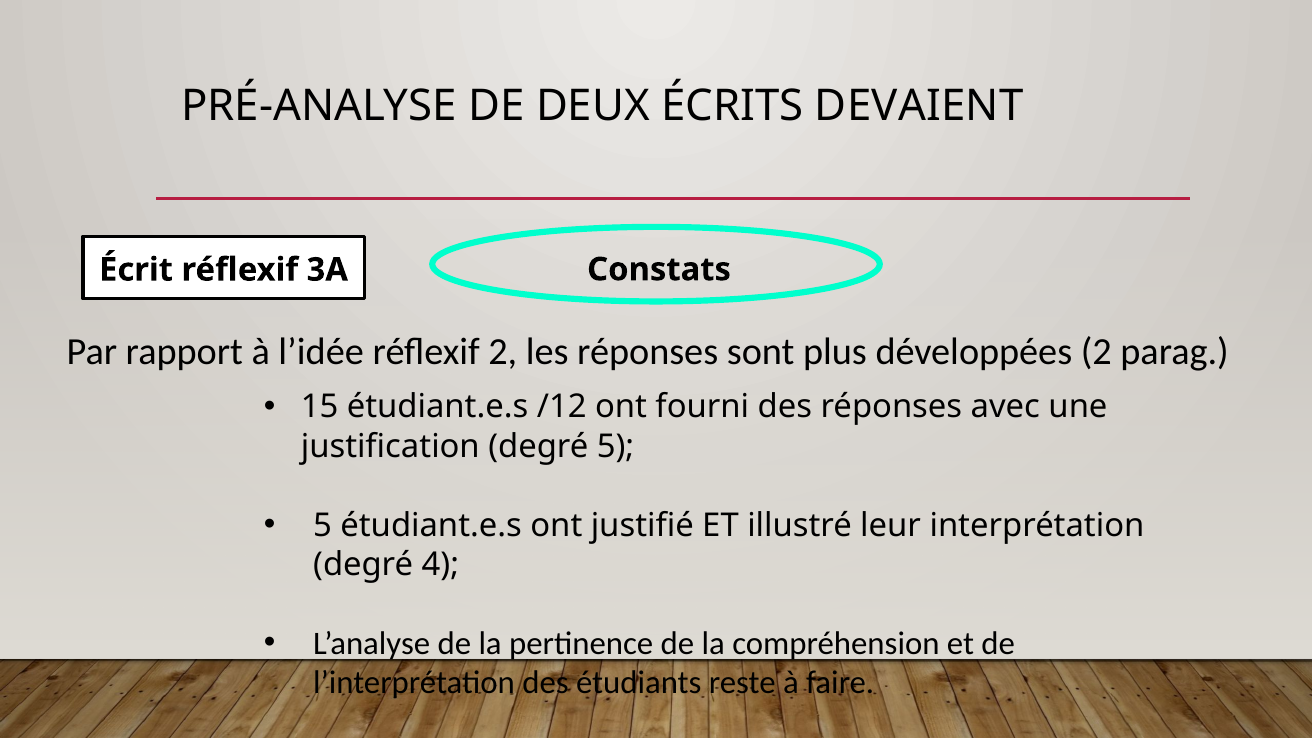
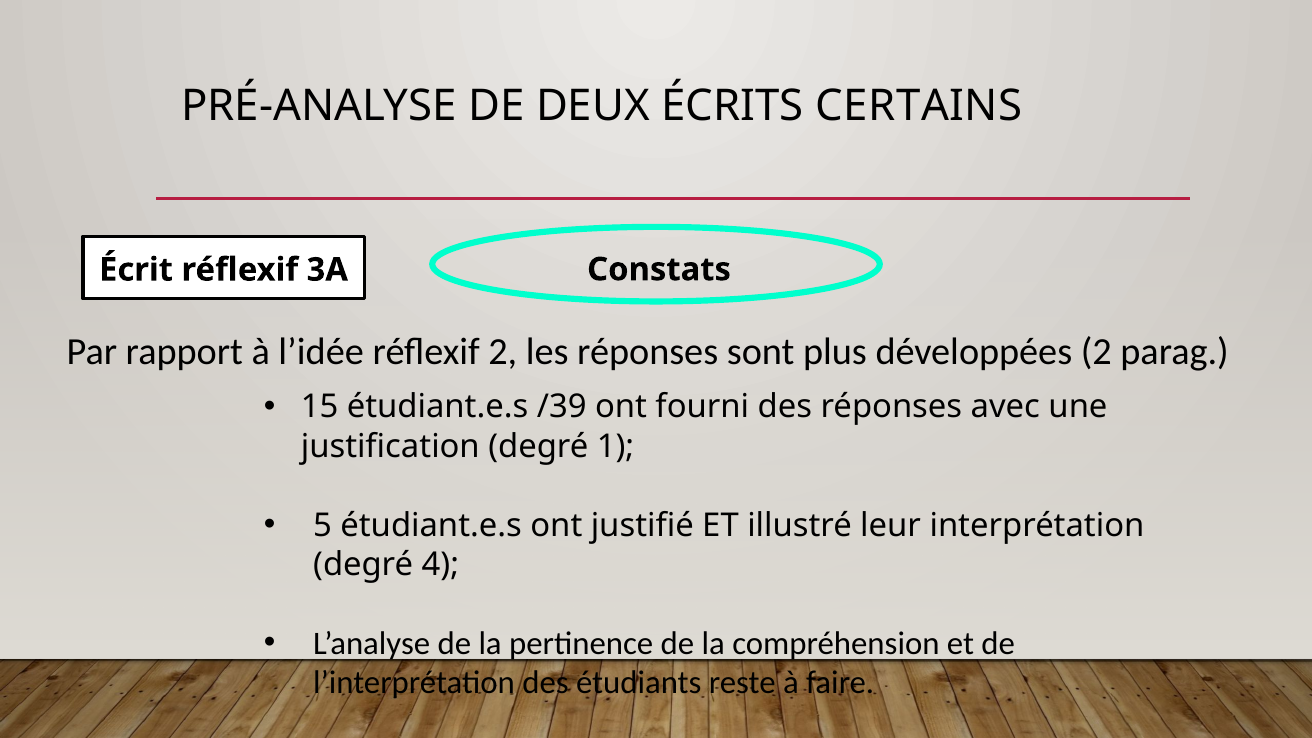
DEVAIENT: DEVAIENT -> CERTAINS (919, 106)
/12: /12 -> /39 (562, 407)
degré 5: 5 -> 1 (616, 446)
